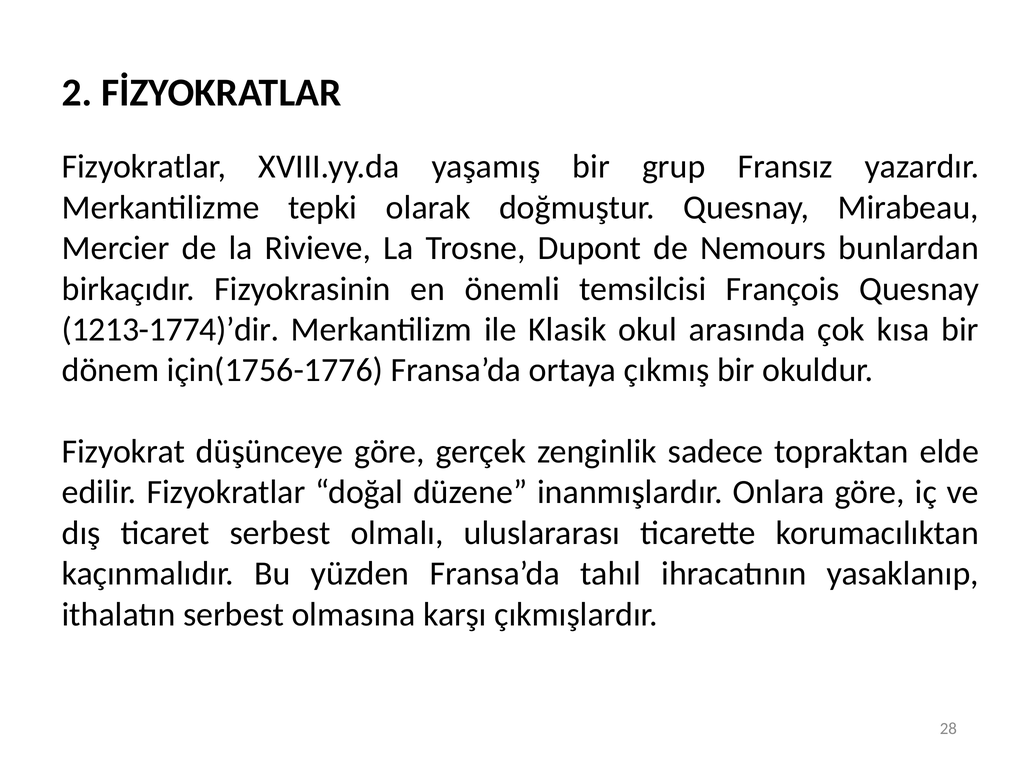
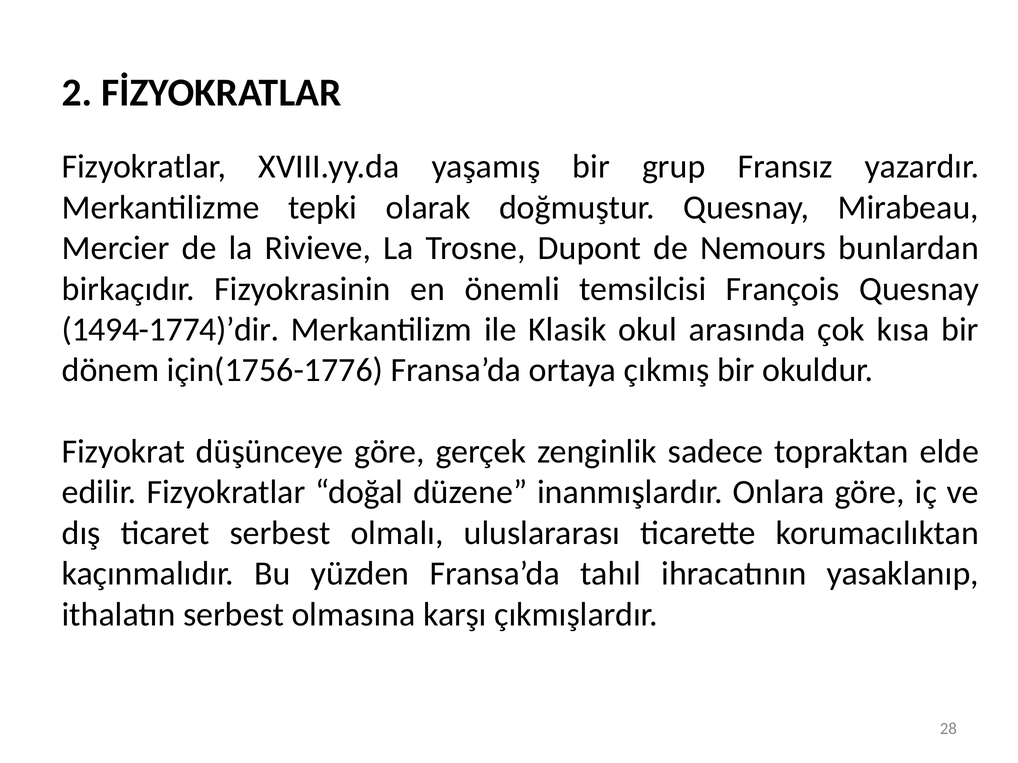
1213-1774)’dir: 1213-1774)’dir -> 1494-1774)’dir (170, 330)
